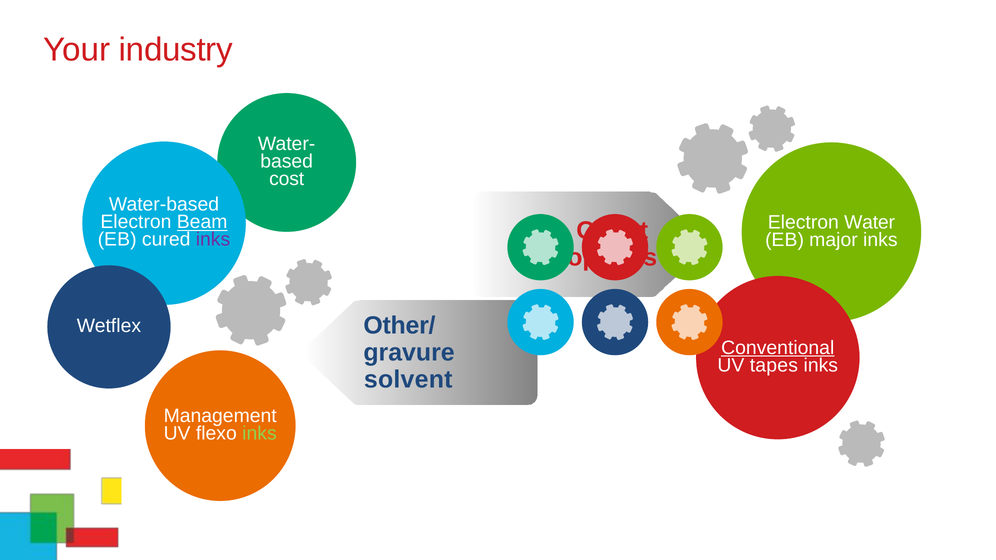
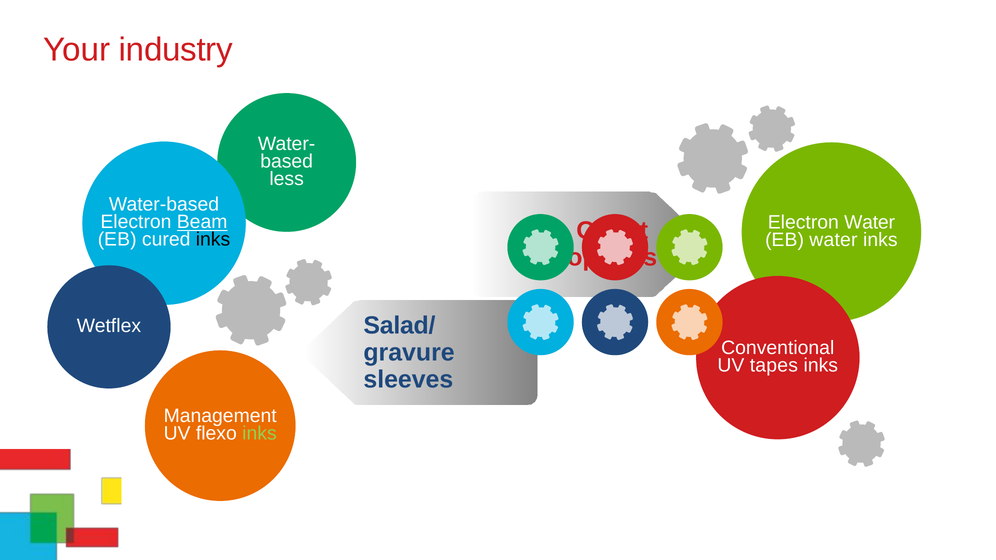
cost: cost -> less (287, 179)
inks colour: purple -> black (213, 240)
EB major: major -> water (833, 240)
Other/: Other/ -> Salad/ (399, 326)
Conventional underline: present -> none (778, 348)
solvent: solvent -> sleeves (408, 380)
